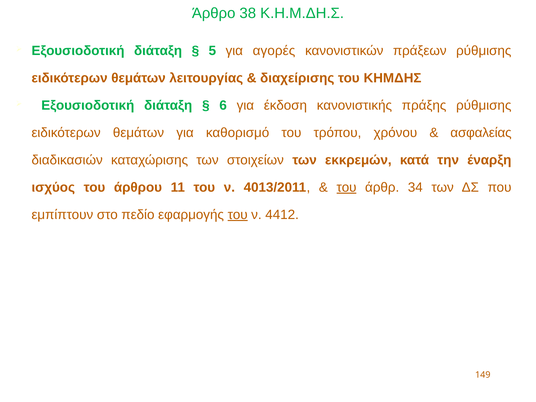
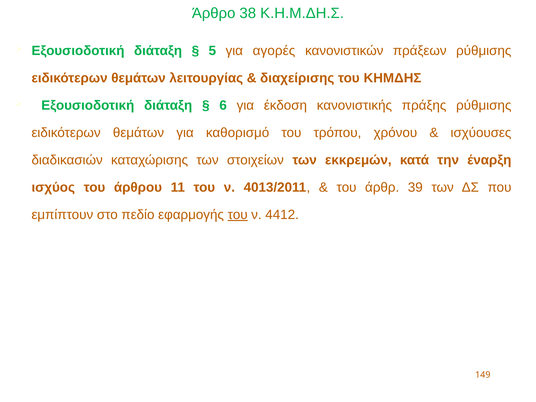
ασφαλείας: ασφαλείας -> ισχύουσες (481, 133)
του underline: present -> none (346, 187)
34: 34 -> 39 (415, 187)
